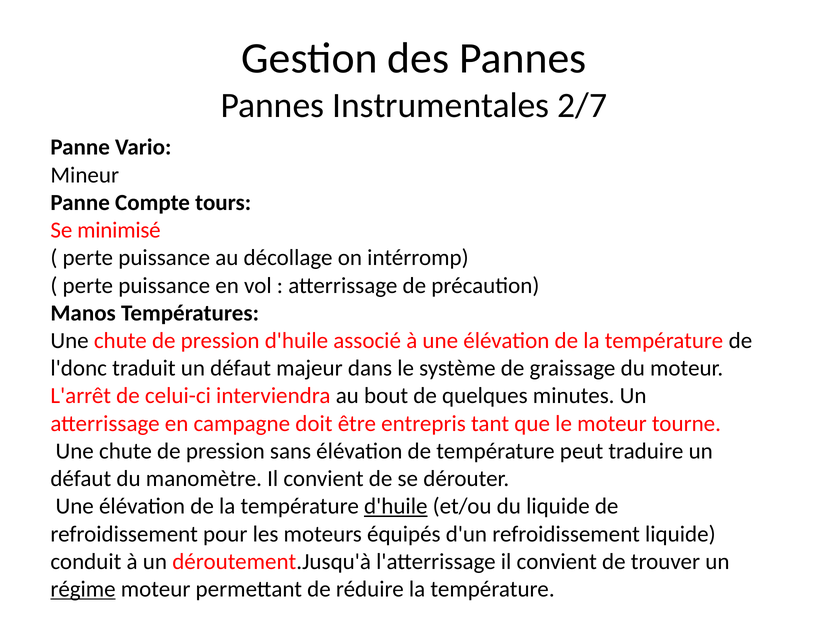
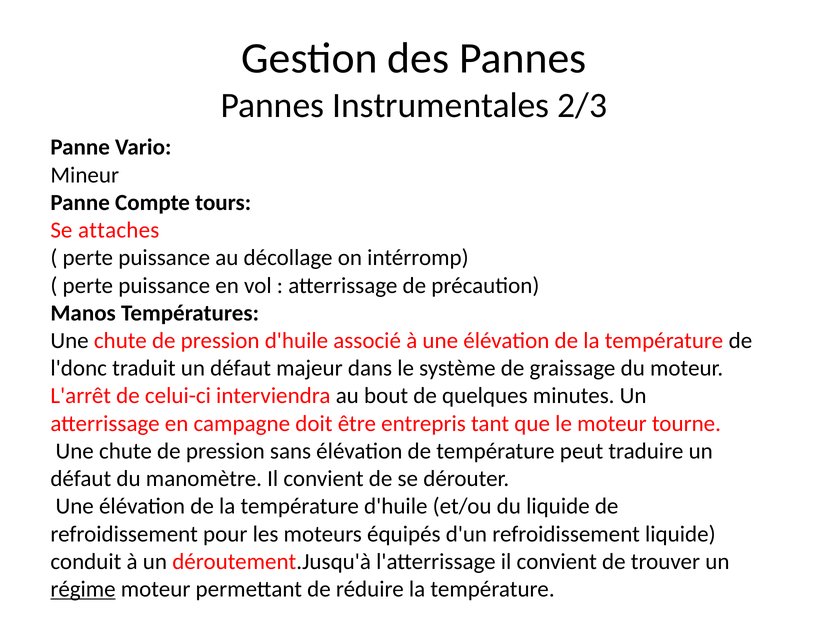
2/7: 2/7 -> 2/3 (582, 105)
minimisé: minimisé -> attaches (119, 230)
d'huile underline: present -> none (396, 506)
